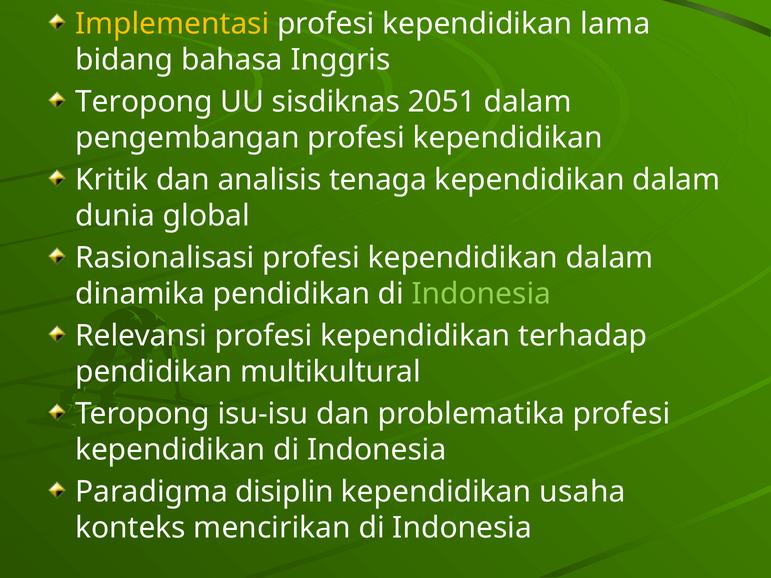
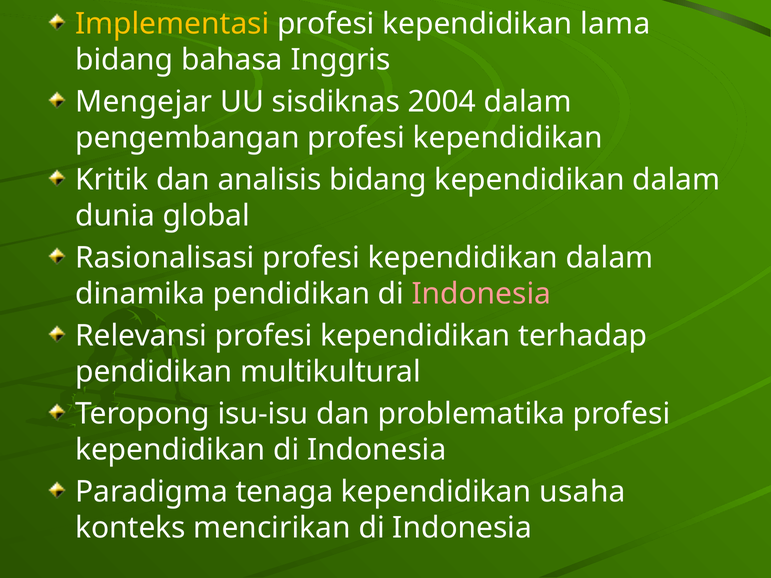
Teropong: Teropong -> Mengejar (144, 102)
2051: 2051 -> 2004 (442, 102)
analisis tenaga: tenaga -> bidang (378, 180)
Indonesia colour: light green -> pink (482, 294)
disiplin: disiplin -> tenaga (285, 492)
